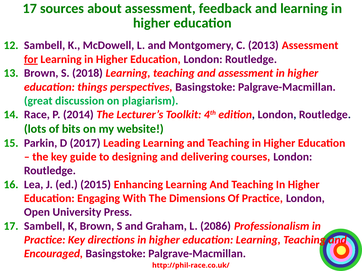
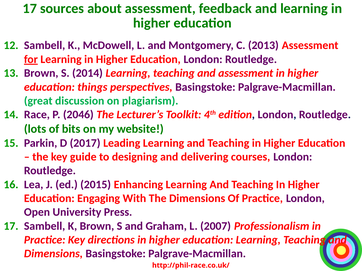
2018: 2018 -> 2014 (87, 73)
2014: 2014 -> 2046 (78, 115)
2086: 2086 -> 2007 (216, 226)
Encouraged: Encouraged -> Dimensions (53, 254)
